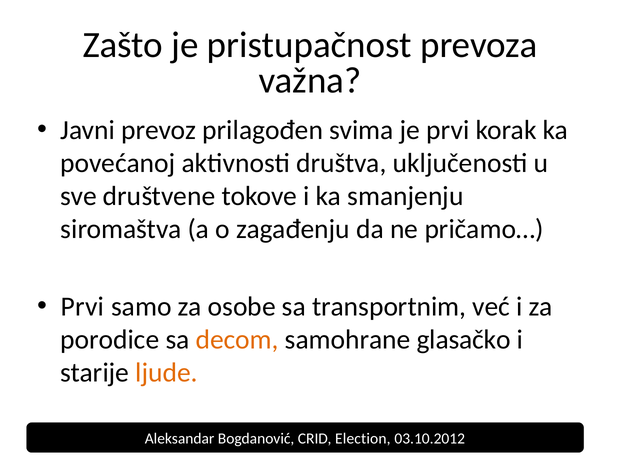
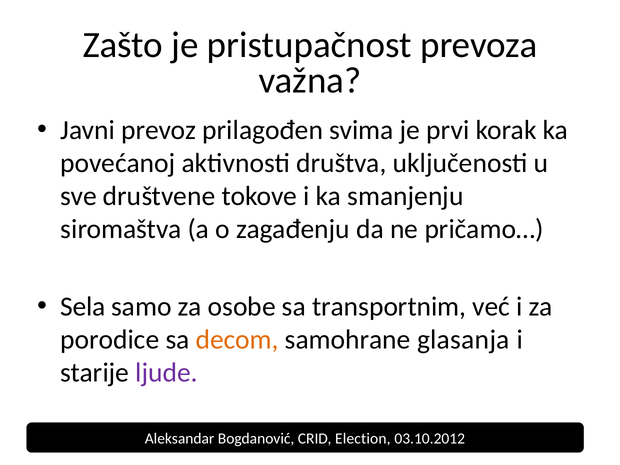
Prvi: Prvi -> Sela (83, 306)
glasačko: glasačko -> glasanja (463, 340)
ljude colour: orange -> purple (167, 373)
